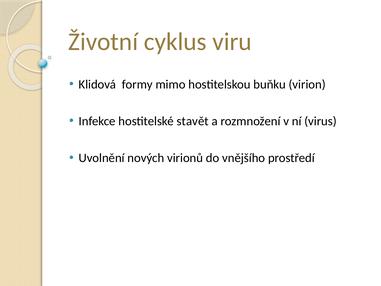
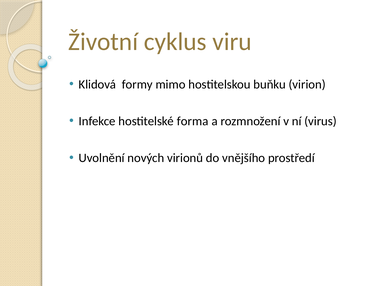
stavět: stavět -> forma (193, 121)
